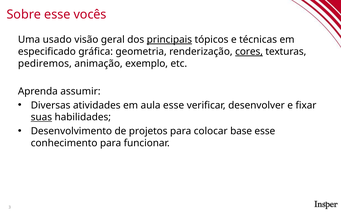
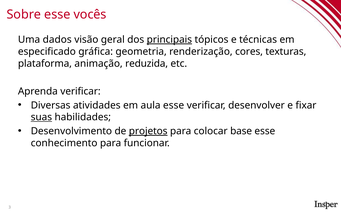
usado: usado -> dados (57, 40)
cores underline: present -> none (249, 52)
pediremos: pediremos -> plataforma (45, 64)
exemplo: exemplo -> reduzida (147, 64)
Aprenda assumir: assumir -> verificar (80, 91)
projetos underline: none -> present (148, 131)
